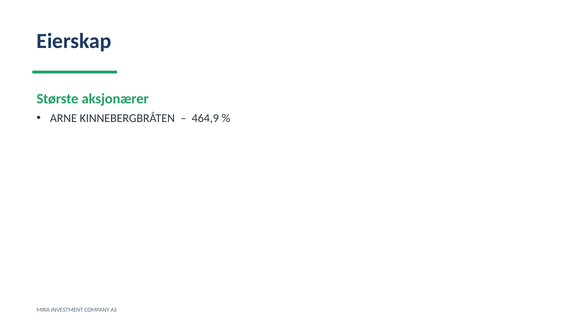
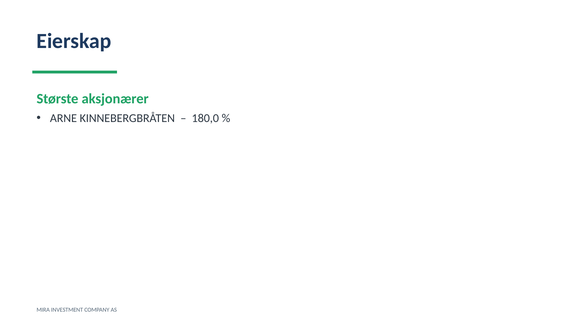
464,9: 464,9 -> 180,0 (205, 118)
